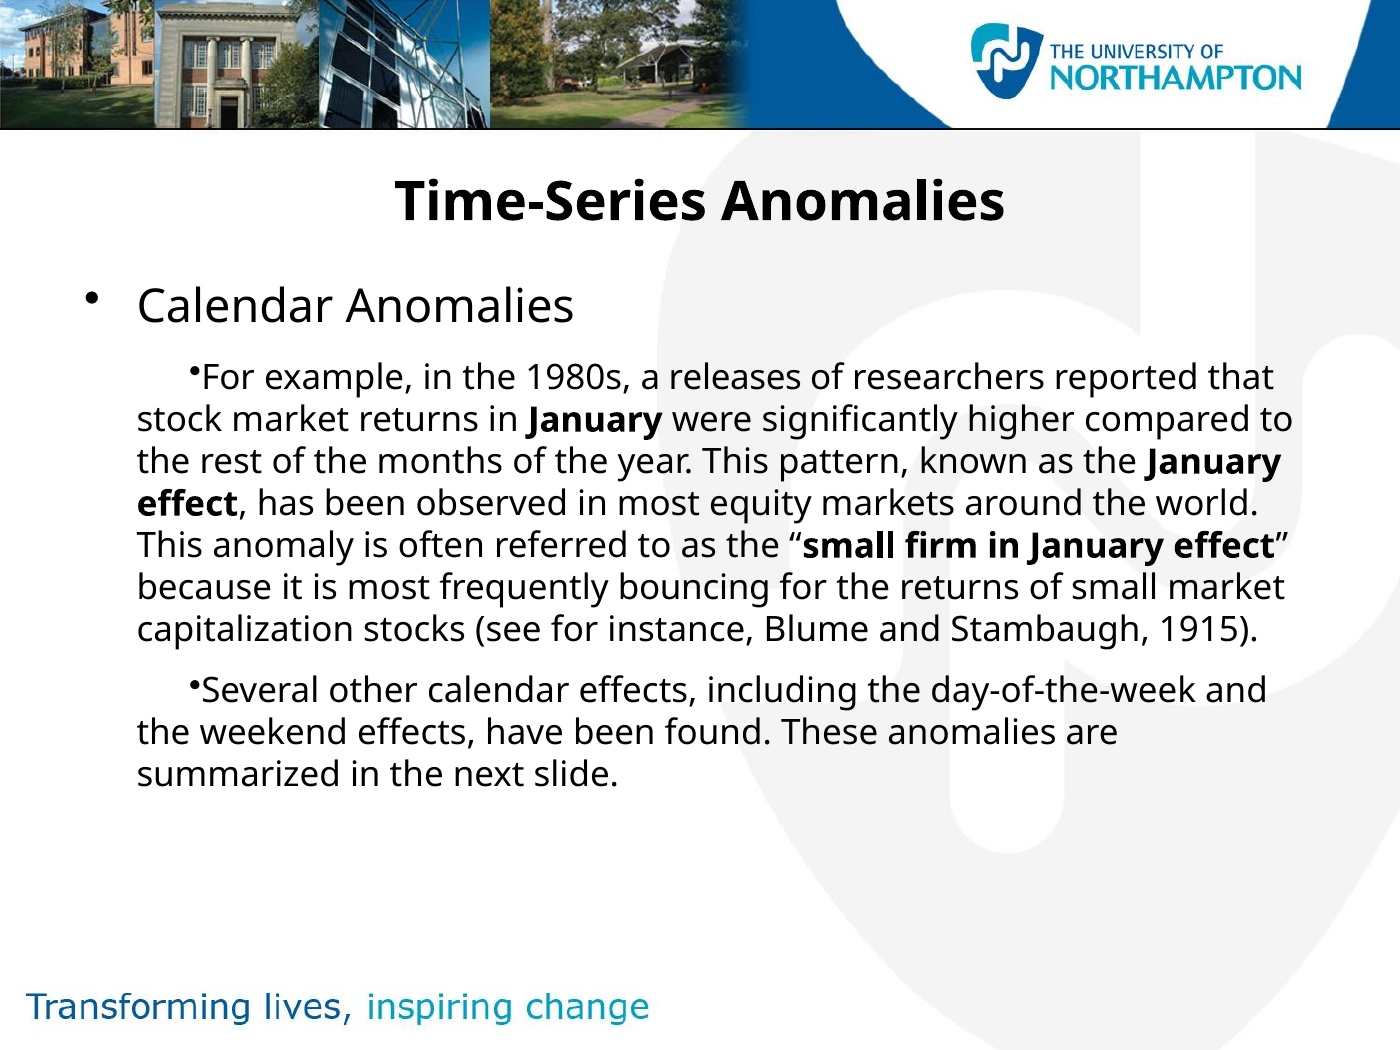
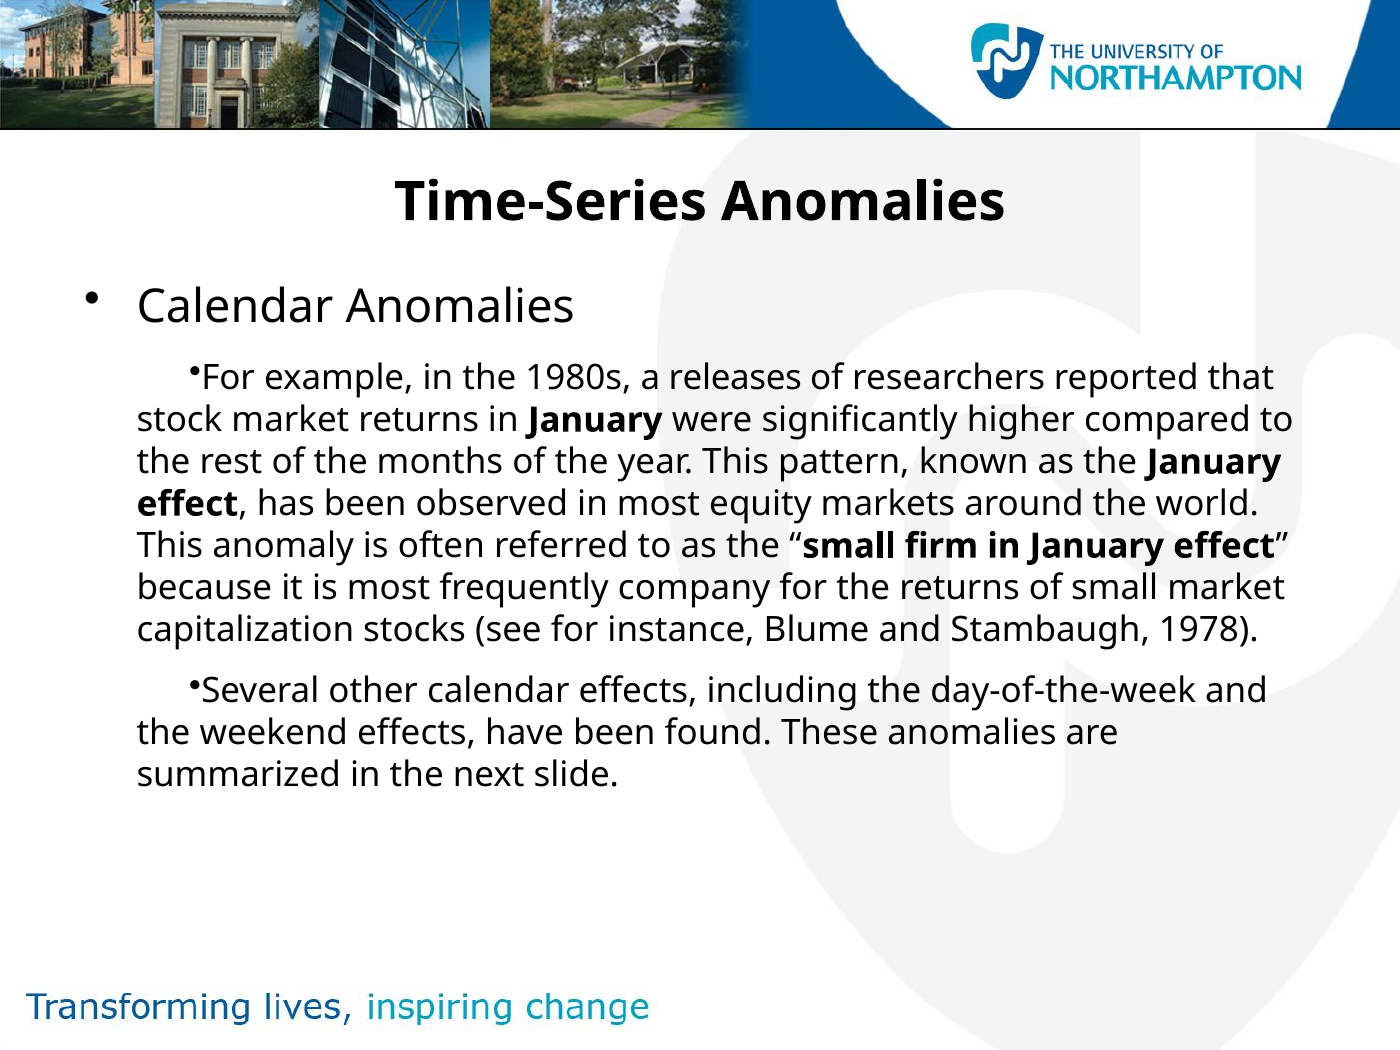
bouncing: bouncing -> company (694, 588)
1915: 1915 -> 1978 (1209, 630)
